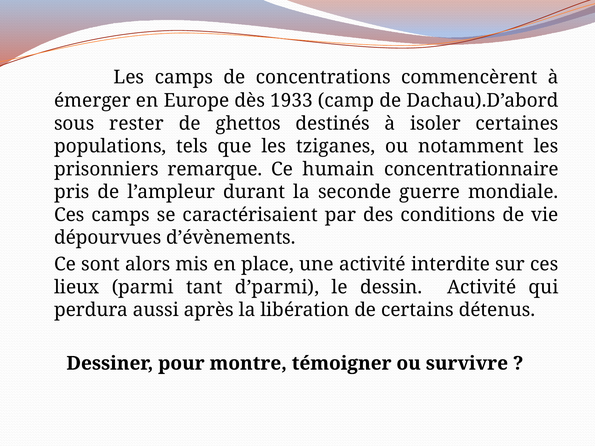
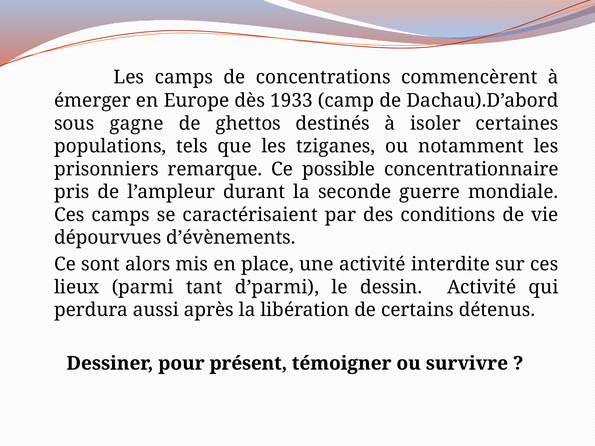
rester: rester -> gagne (137, 124)
humain: humain -> possible (339, 169)
montre: montre -> présent (248, 364)
